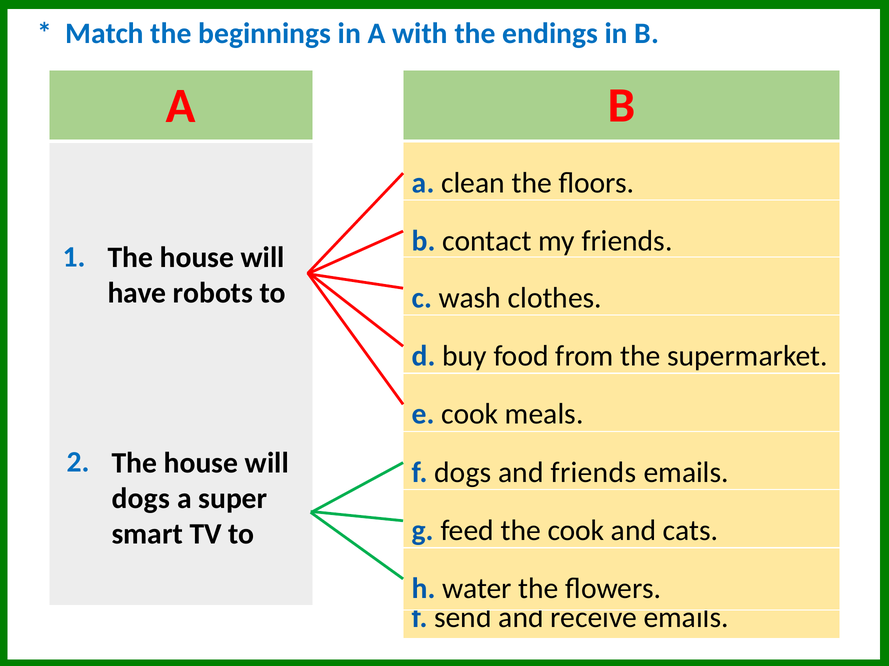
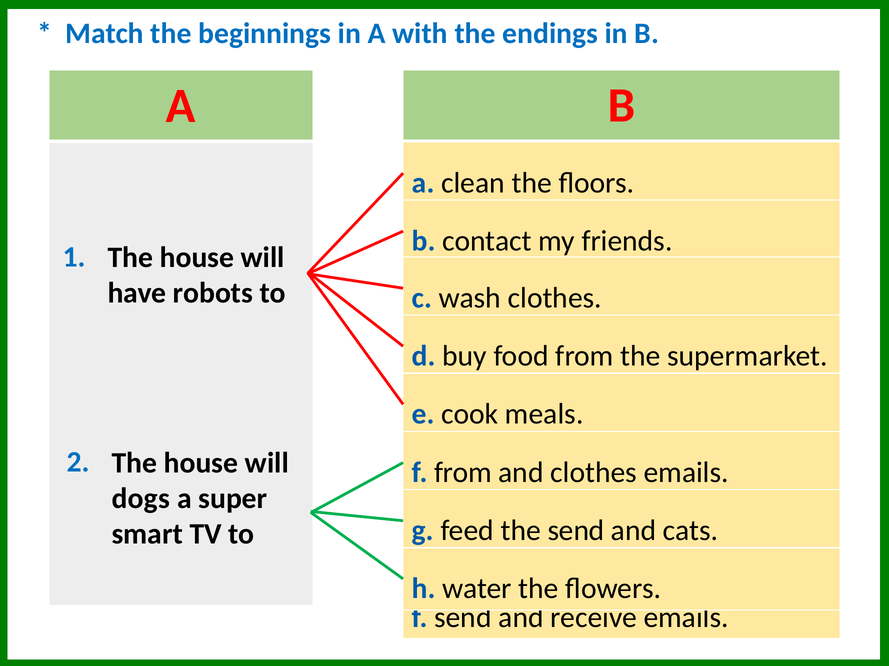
f dogs: dogs -> from (463, 473)
and friends: friends -> clothes (594, 473)
the cook: cook -> send (576, 531)
